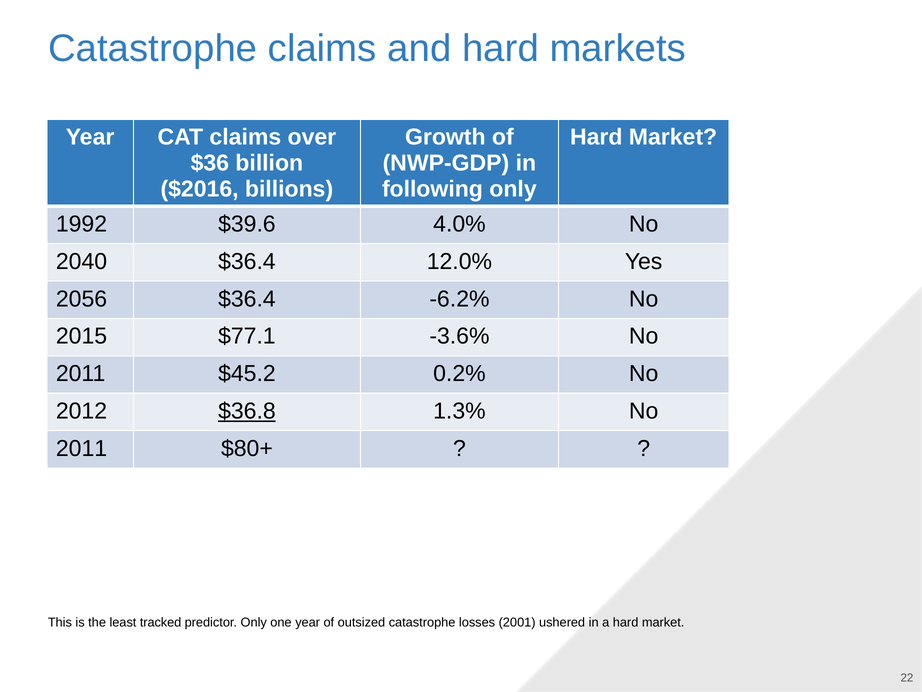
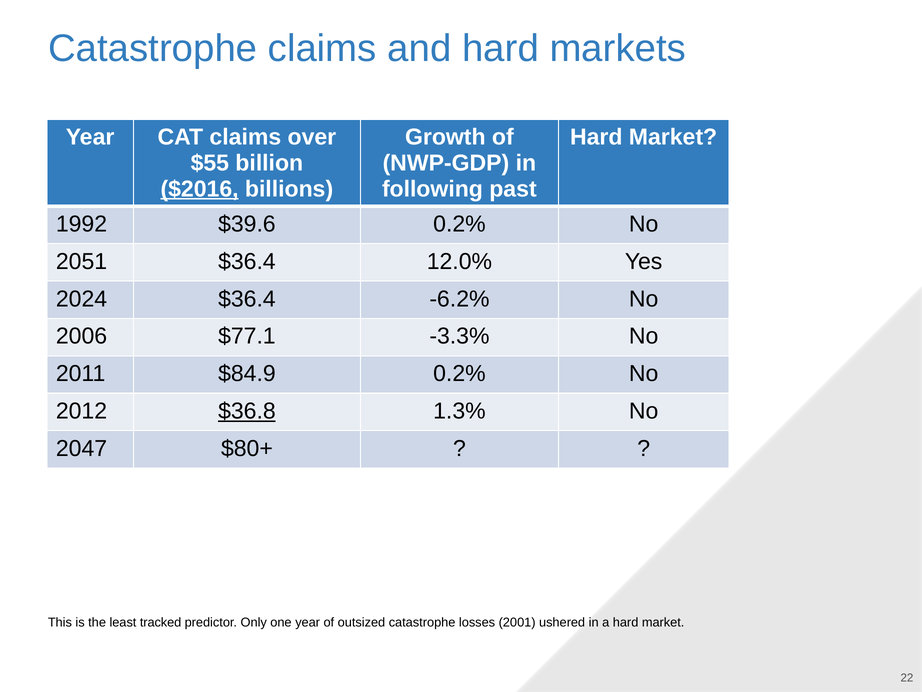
$36: $36 -> $55 (210, 163)
$2016 underline: none -> present (200, 189)
following only: only -> past (513, 189)
$39.6 4.0%: 4.0% -> 0.2% (459, 224)
2040: 2040 -> 2051 (82, 261)
2056: 2056 -> 2024 (82, 299)
2015: 2015 -> 2006 (82, 336)
-3.6%: -3.6% -> -3.3% (459, 336)
$45.2: $45.2 -> $84.9 (247, 373)
2011: 2011 -> 2047 (82, 448)
